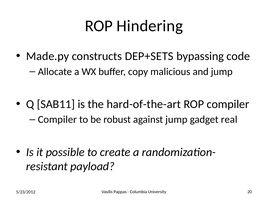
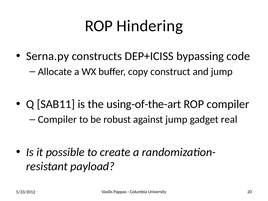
Made.py: Made.py -> Serna.py (48, 56)
DEP+SETS: DEP+SETS -> DEP+ICISS (149, 56)
malicious: malicious -> construct (170, 72)
hard-of-the-art: hard-of-the-art -> using-of-the-art (144, 104)
